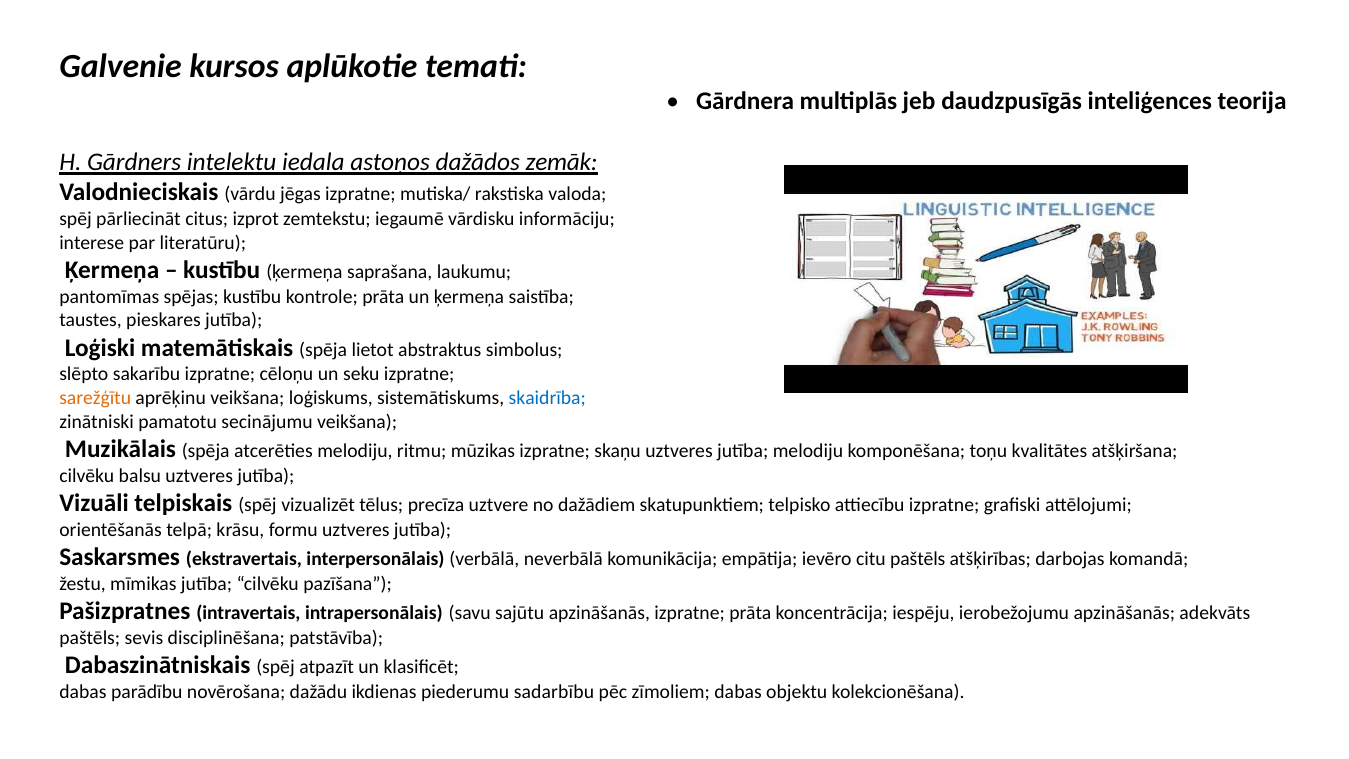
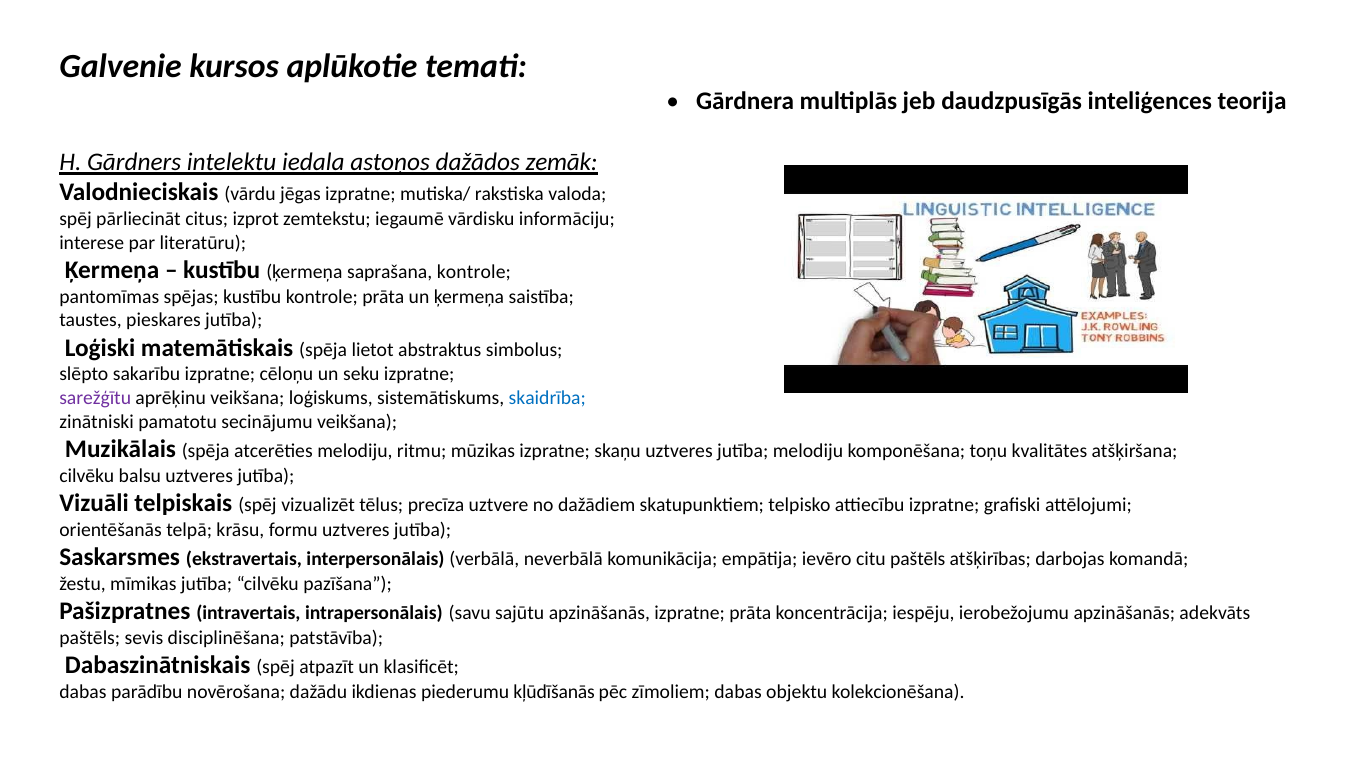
saprašana laukumu: laukumu -> kontrole (474, 272)
sarežģītu colour: orange -> purple (95, 398)
sadarbību: sadarbību -> kļūdīšanās (554, 691)
